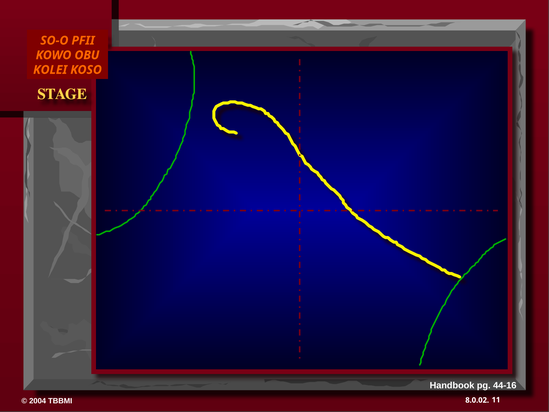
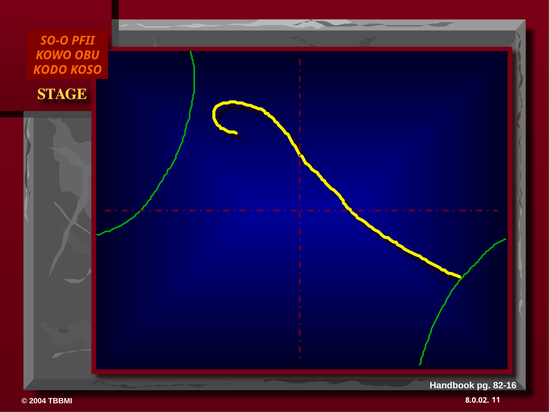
KOLEI: KOLEI -> KODO (50, 70)
44-16: 44-16 -> 82-16 (505, 385)
